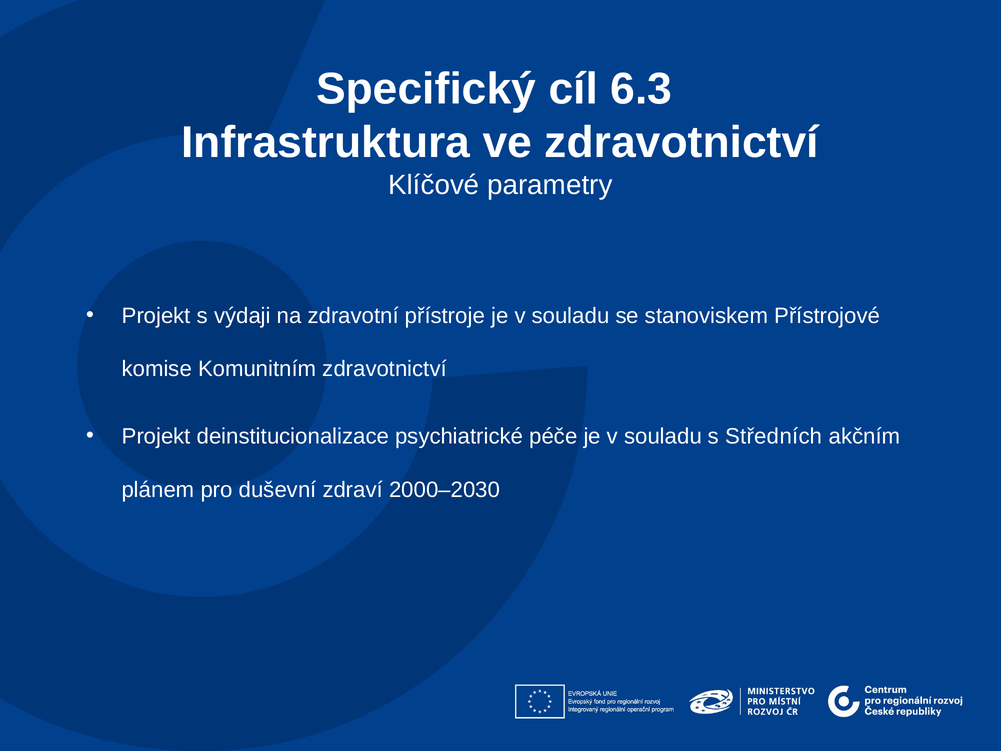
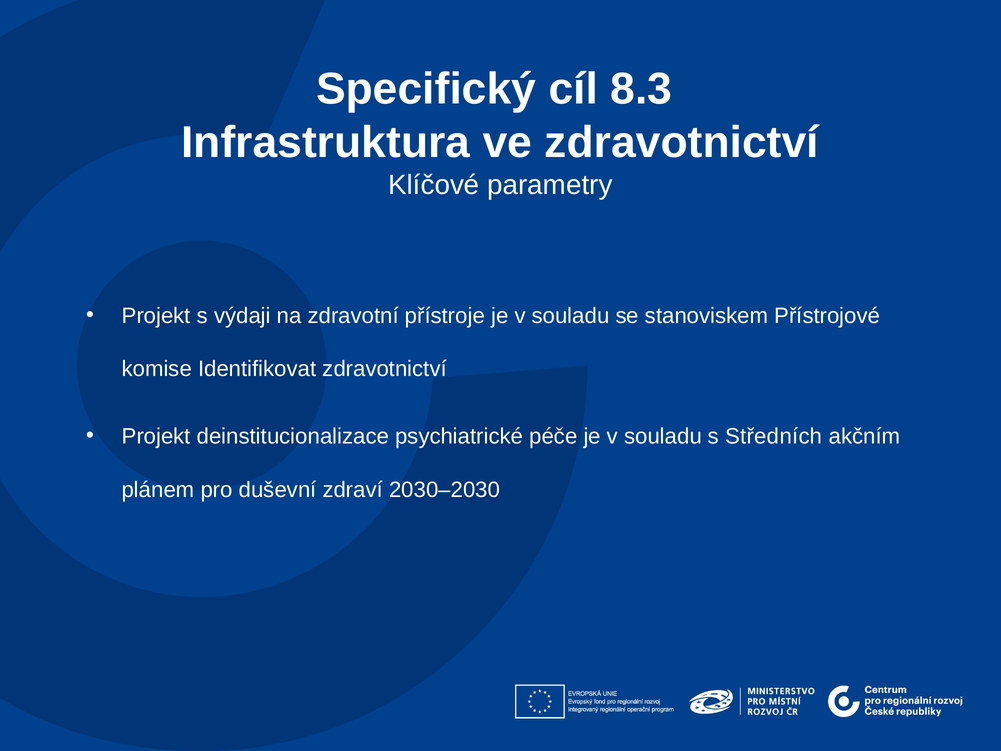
6.3: 6.3 -> 8.3 (641, 89)
Komunitním: Komunitním -> Identifikovat (257, 369)
2000–2030: 2000–2030 -> 2030–2030 (445, 490)
